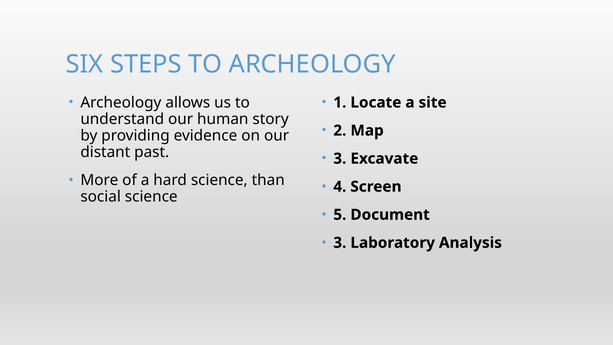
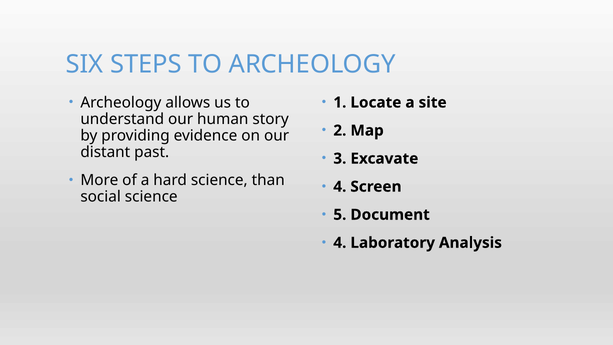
3: 3 -> 4 (340, 243)
